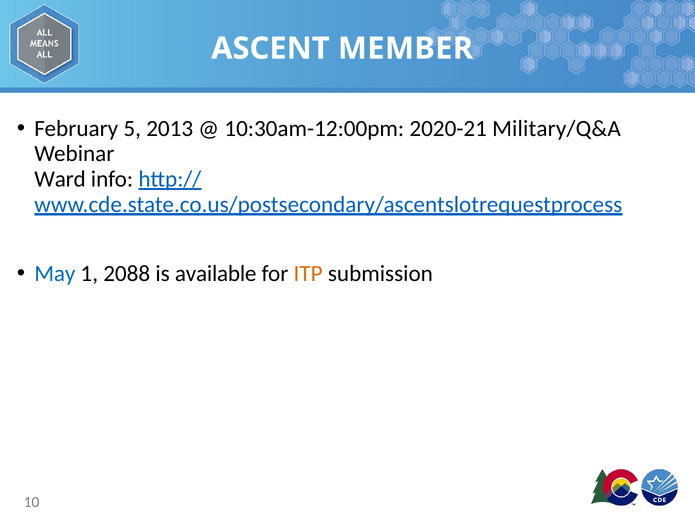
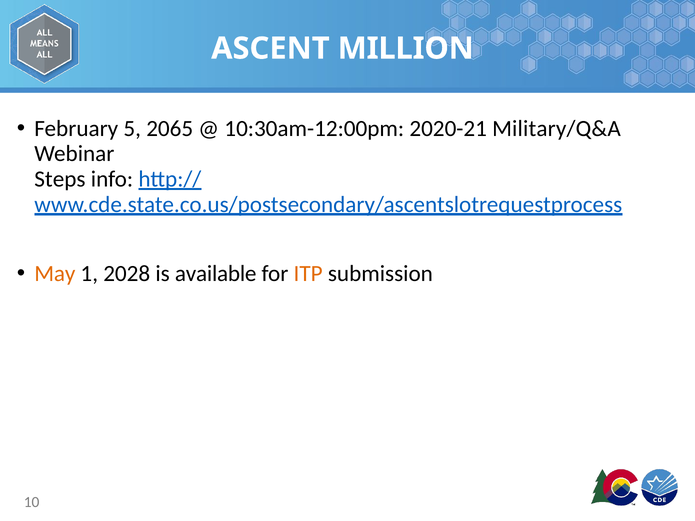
MEMBER: MEMBER -> MILLION (406, 48)
2013: 2013 -> 2065 (170, 129)
Ward: Ward -> Steps (60, 179)
May colour: blue -> orange (55, 274)
2088: 2088 -> 2028 (127, 274)
